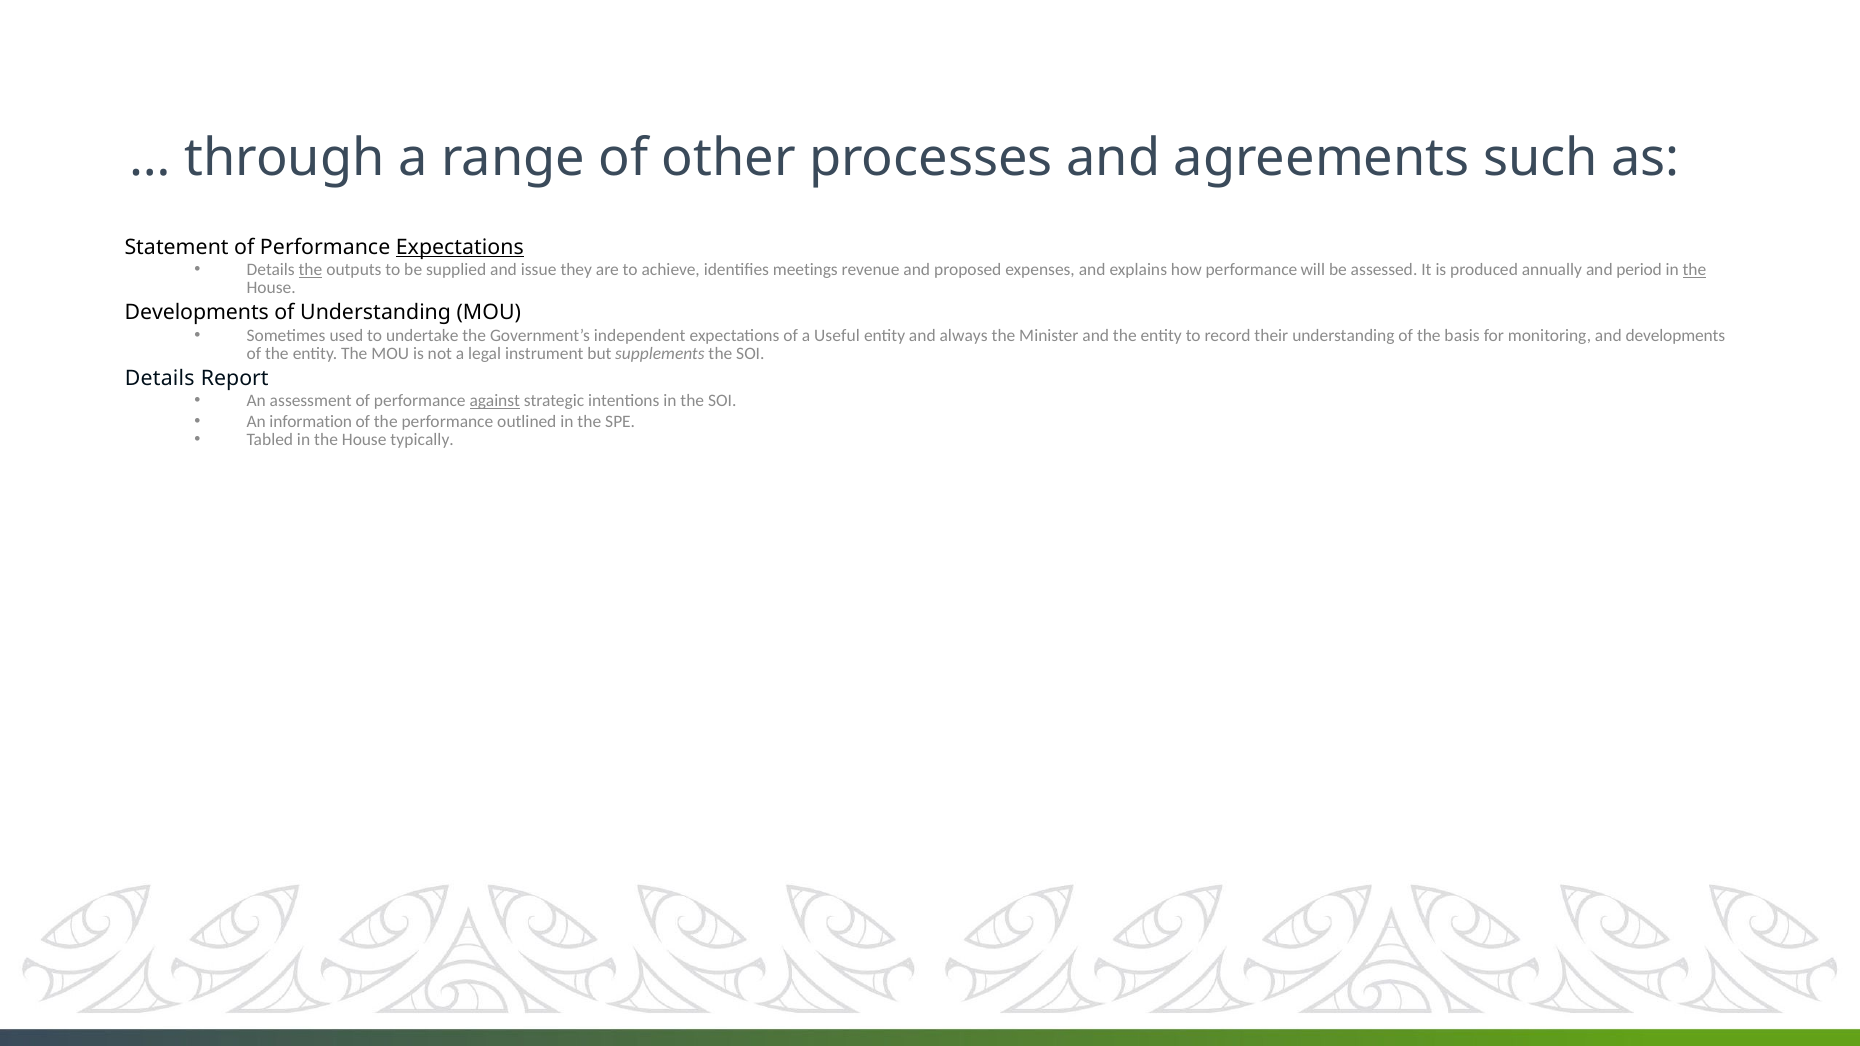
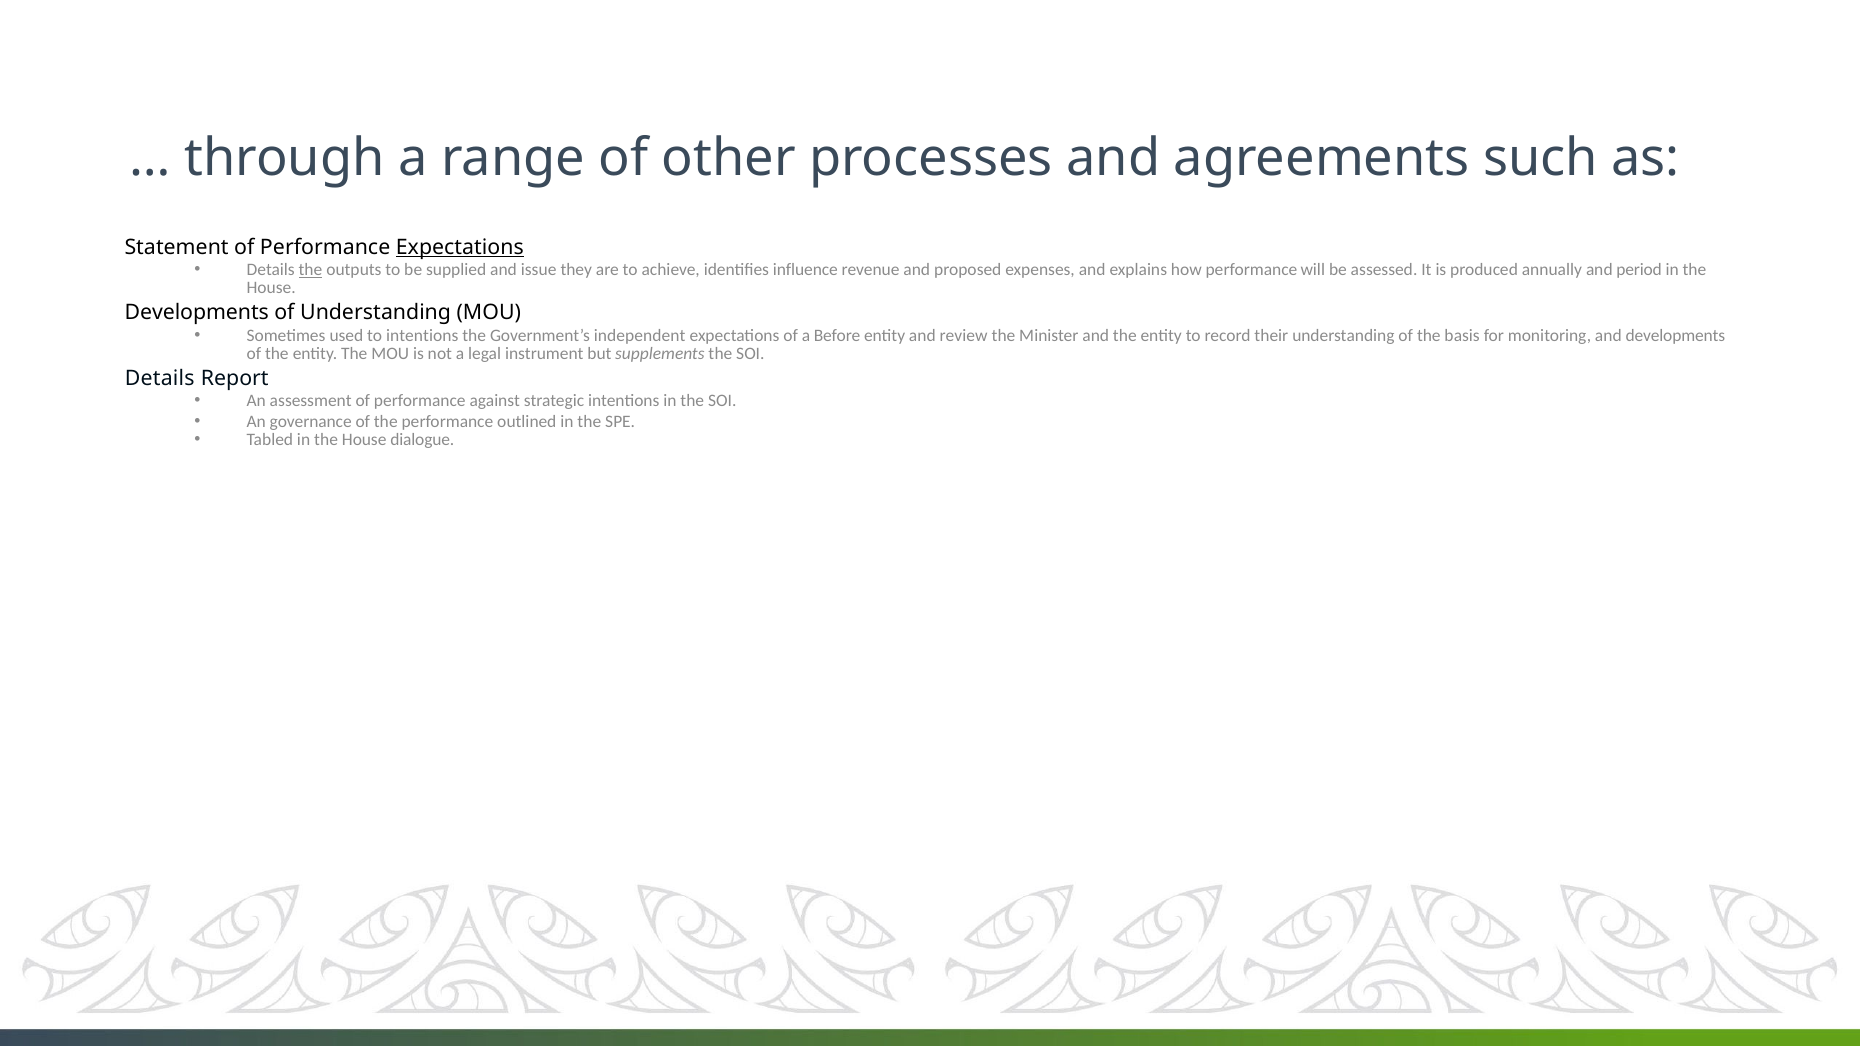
meetings: meetings -> influence (805, 270)
the underline: present -> none (1694, 270)
to undertake: undertake -> intentions (422, 335)
Useful: Useful -> Before (837, 335)
always: always -> review (964, 335)
against underline: present -> none (495, 401)
information: information -> governance (311, 422)
typically: typically -> dialogue (422, 440)
